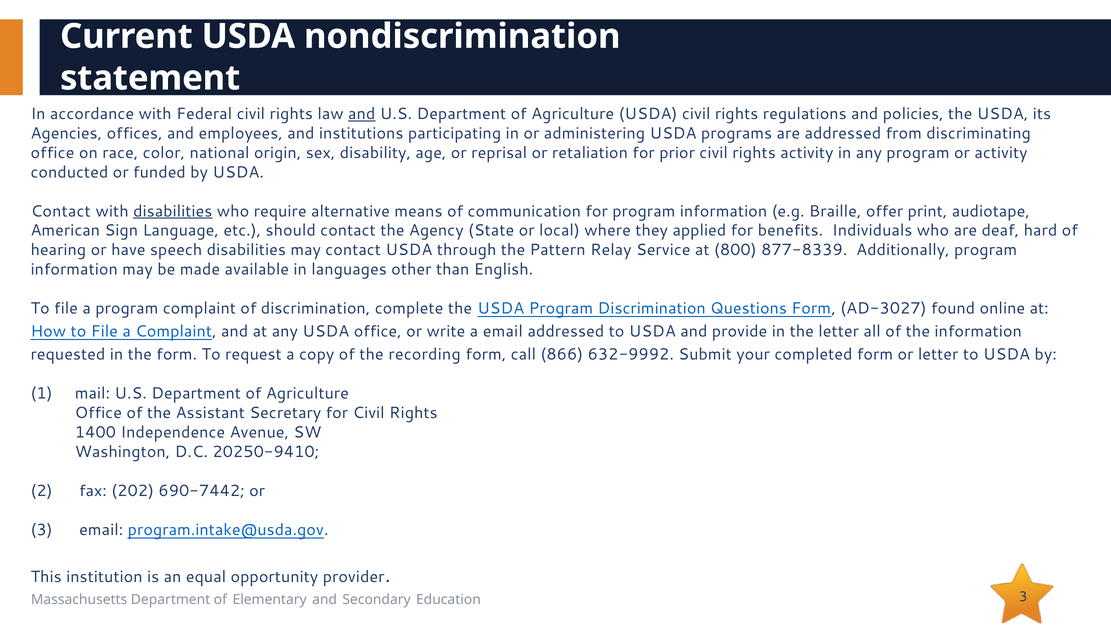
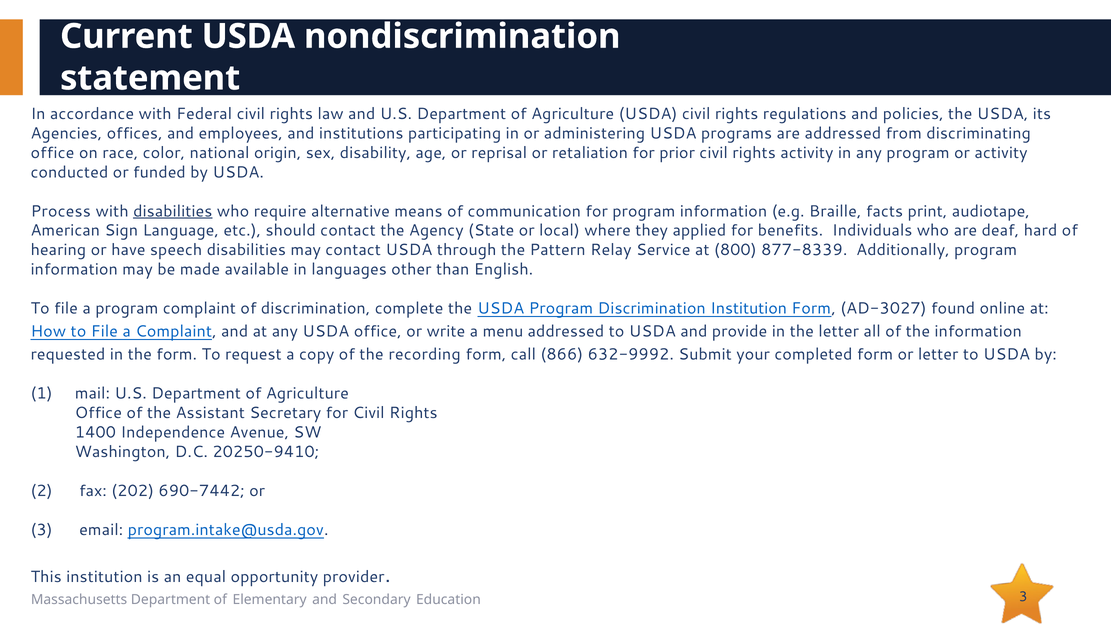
and underline: present -> none (362, 114)
Contact: Contact -> Process (61, 211)
offer: offer -> facts (885, 211)
Discrimination Questions: Questions -> Institution (749, 308)
a email: email -> menu (503, 331)
